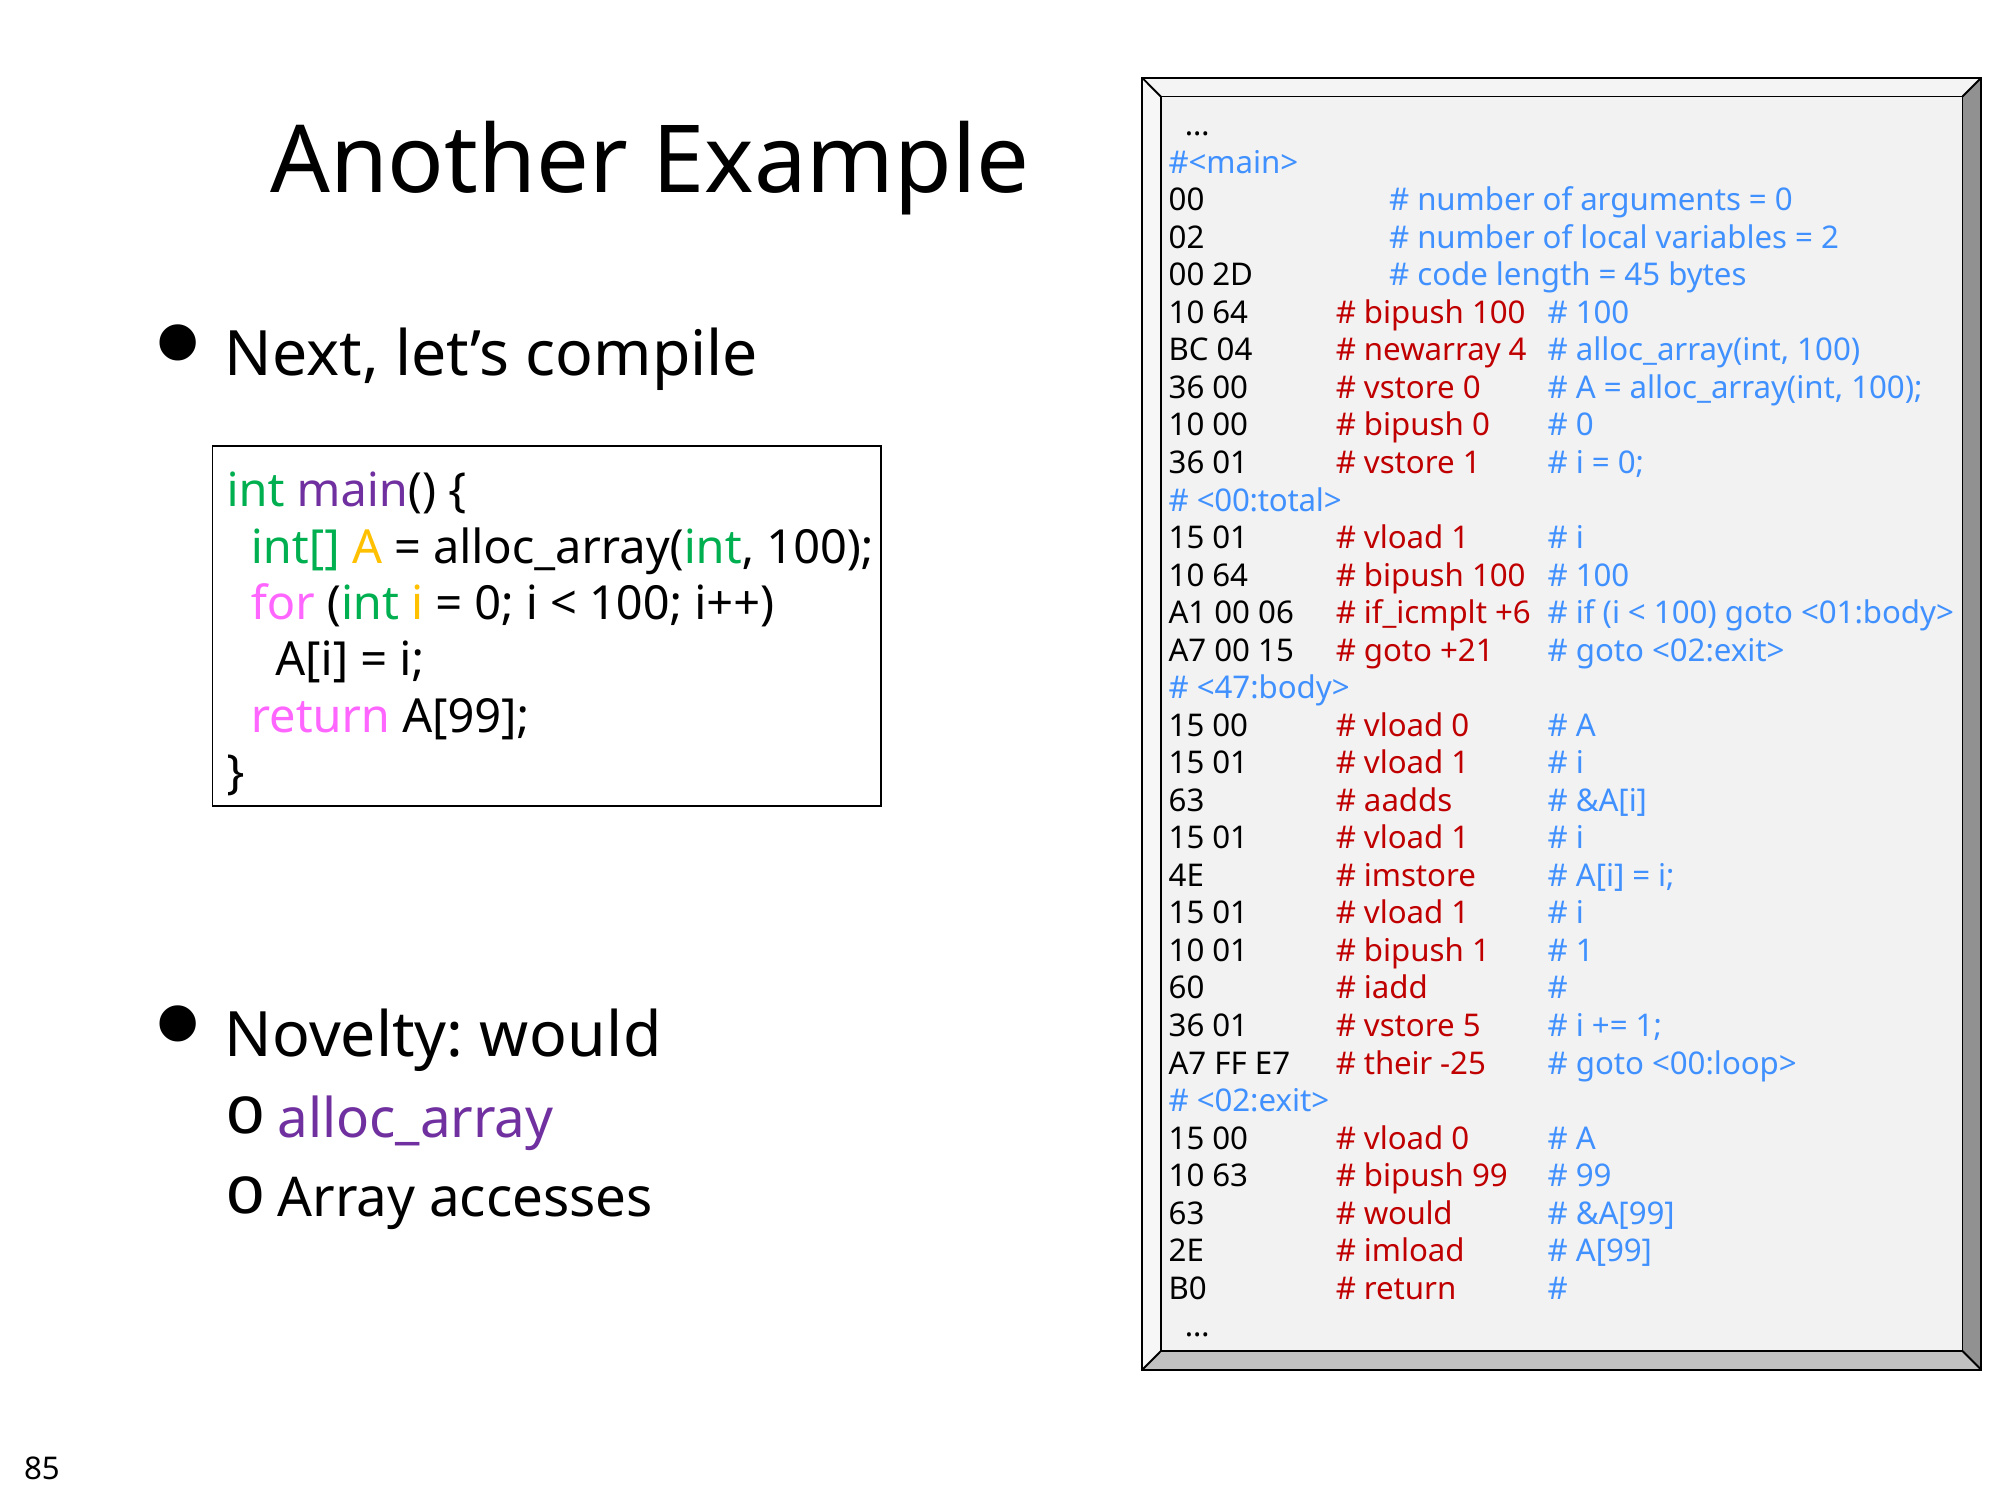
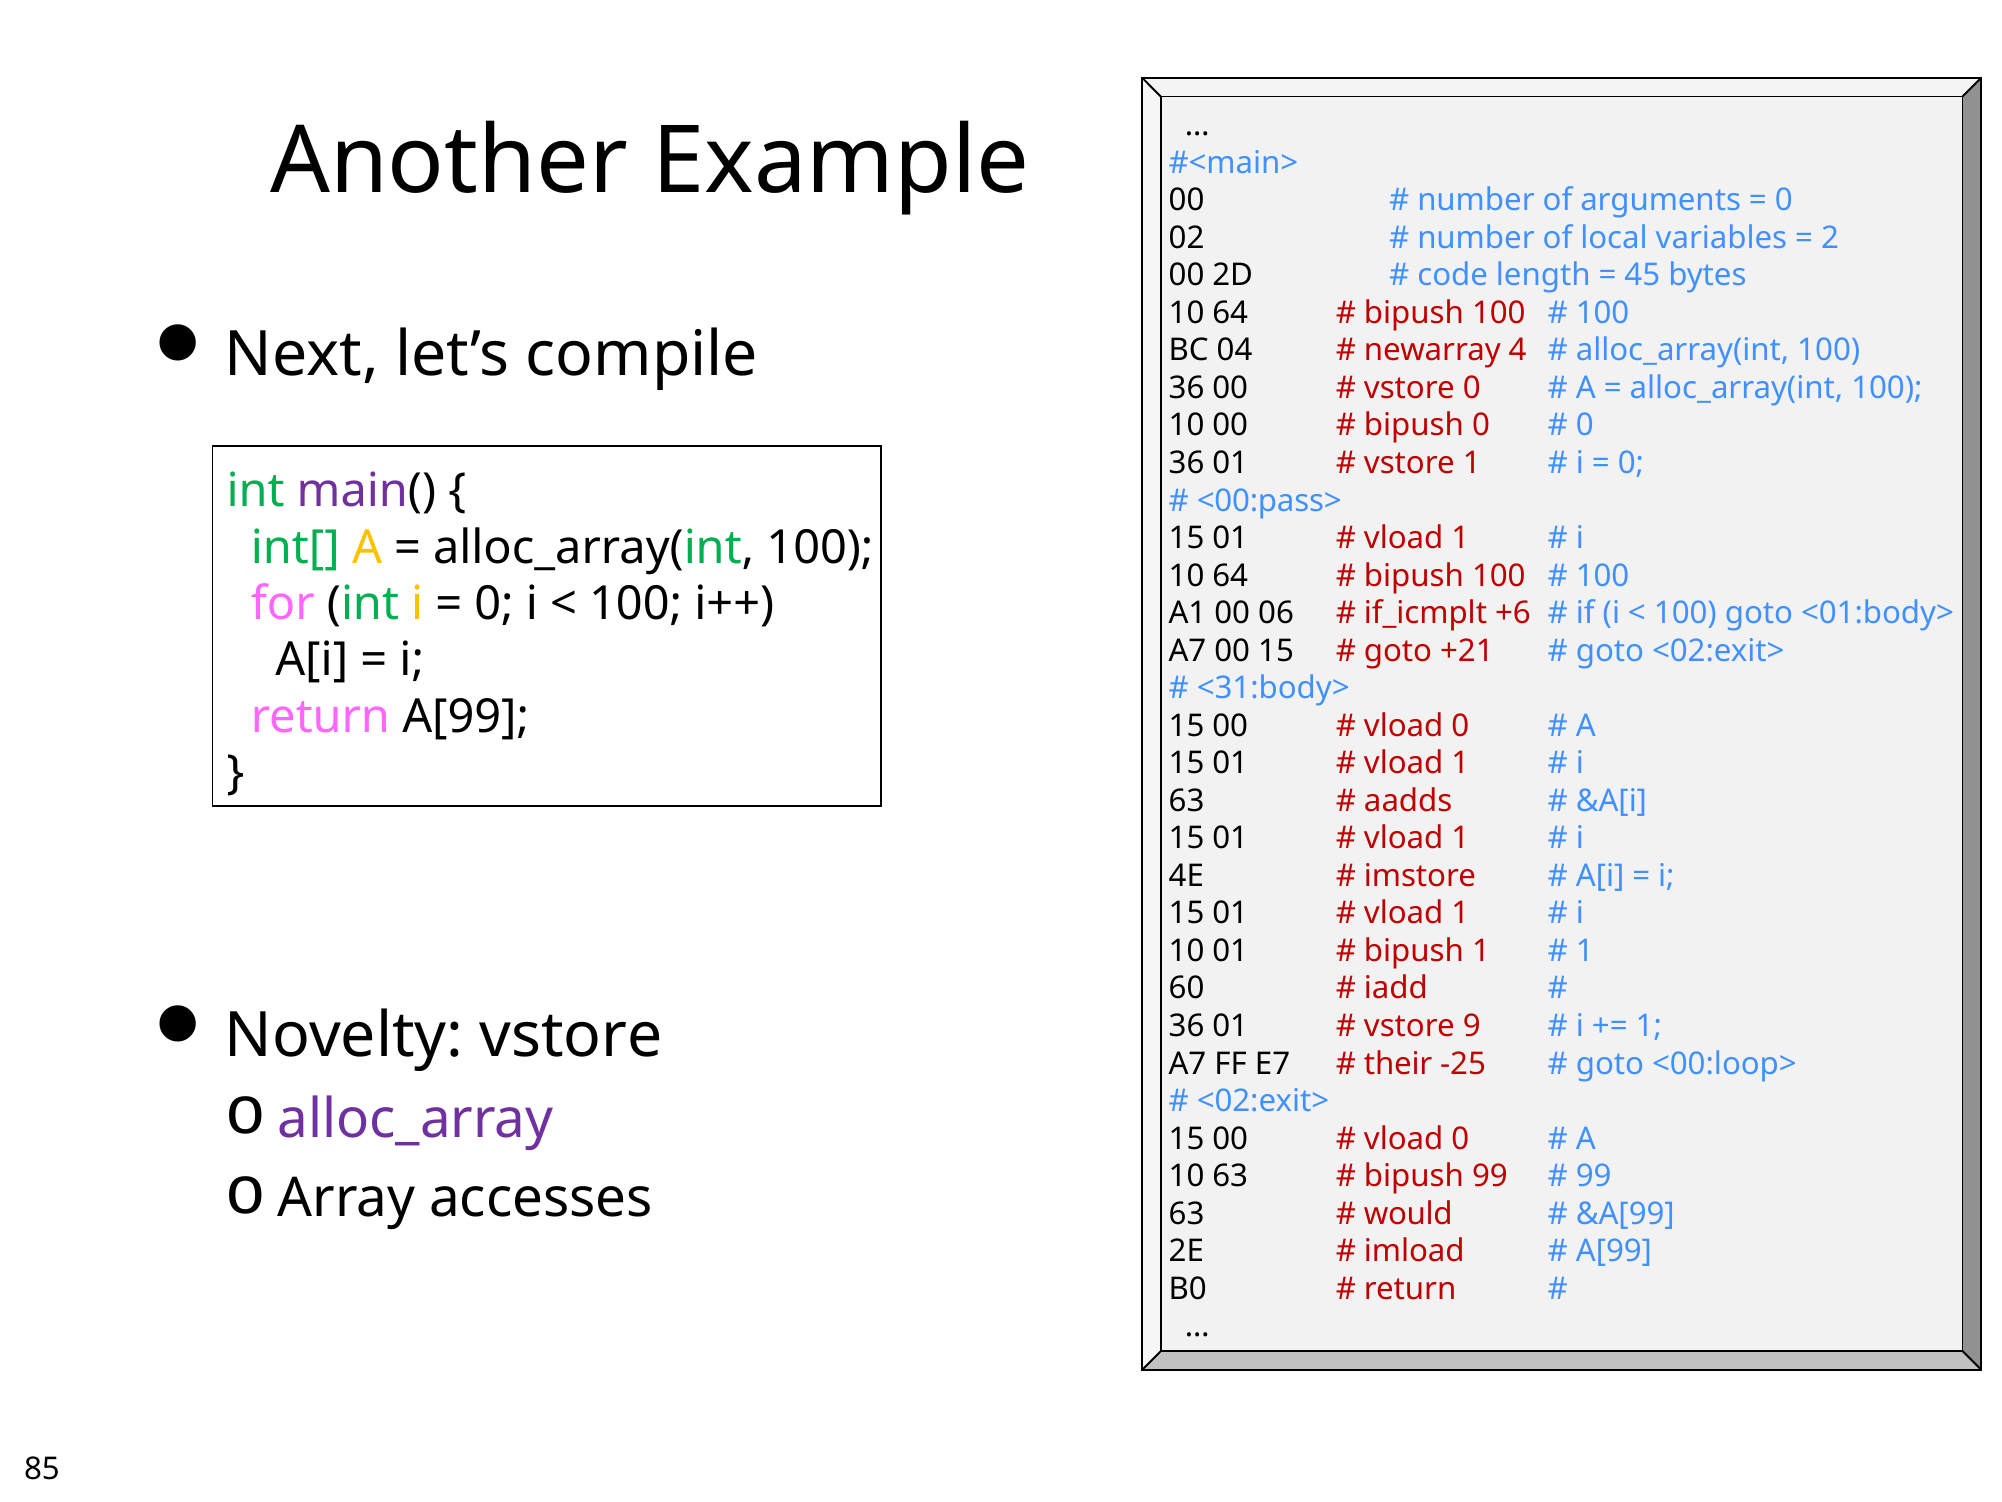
<00:total>: <00:total> -> <00:pass> (1269, 501)
<47:body>: <47:body> -> <31:body> (1273, 688)
Novelty would: would -> vstore (571, 1035)
5: 5 -> 9 (1472, 1026)
